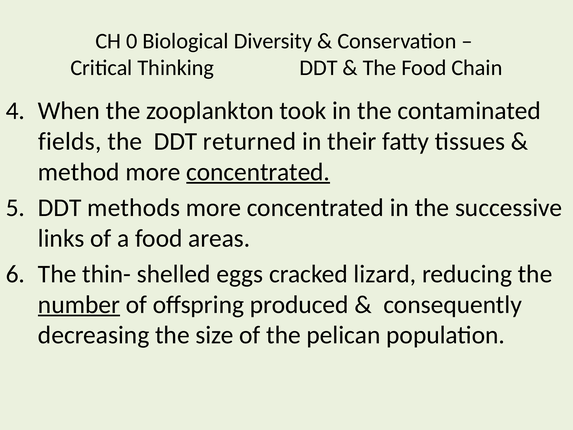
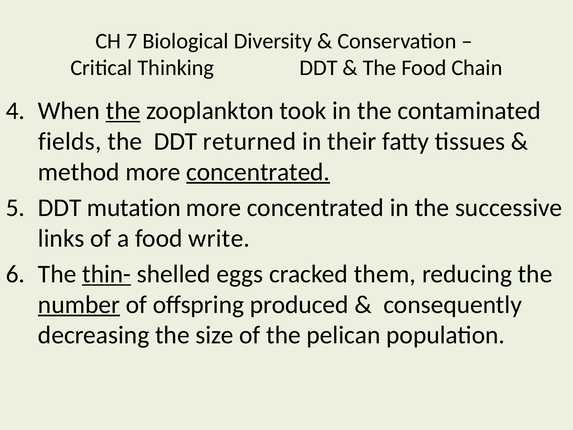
0: 0 -> 7 (132, 41)
the underline: none -> present (123, 111)
methods: methods -> mutation (134, 208)
areas: areas -> write (219, 238)
thin- underline: none -> present (107, 274)
lizard: lizard -> them (385, 274)
